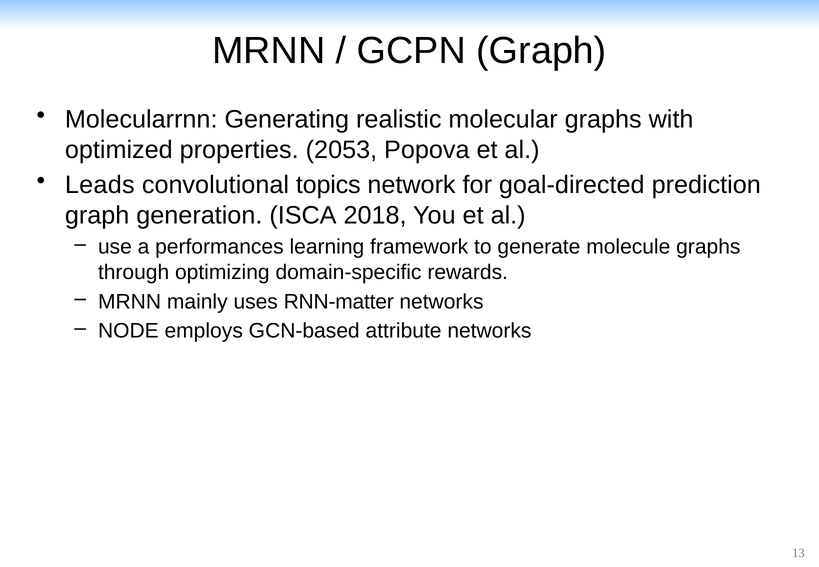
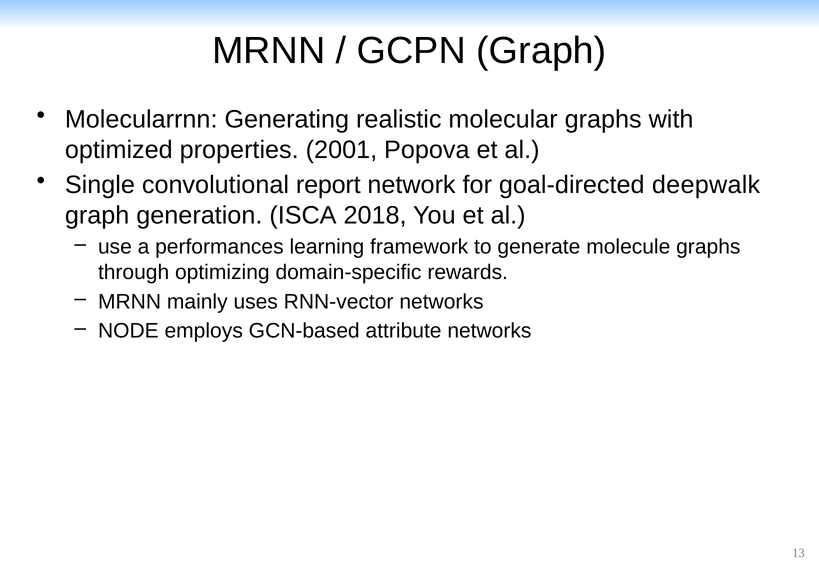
2053: 2053 -> 2001 (341, 150)
Leads: Leads -> Single (100, 185)
topics: topics -> report (328, 185)
prediction: prediction -> deepwalk (706, 185)
RNN-matter: RNN-matter -> RNN-vector (339, 302)
